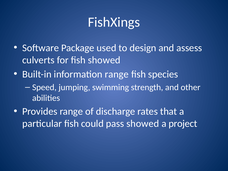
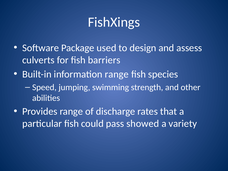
fish showed: showed -> barriers (104, 60)
project: project -> variety (183, 124)
